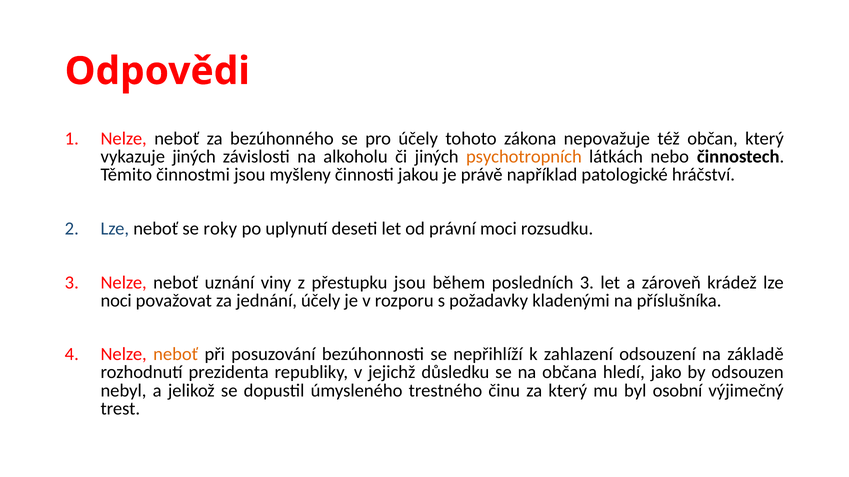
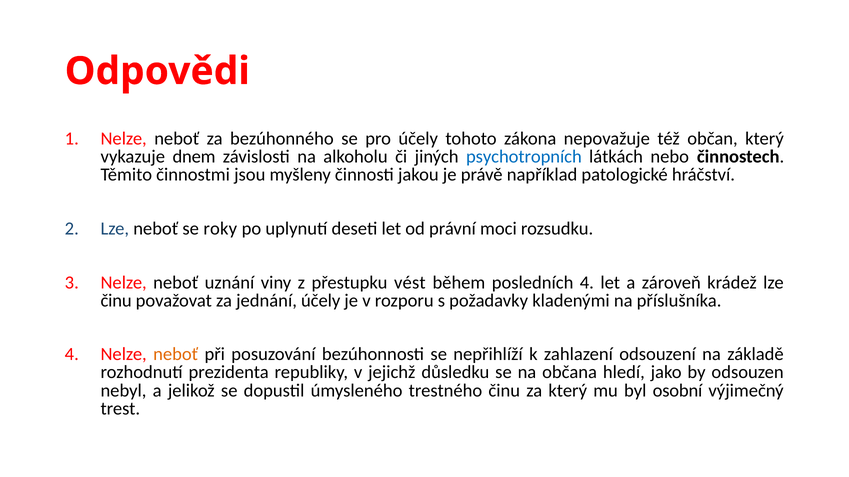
vykazuje jiných: jiných -> dnem (194, 157)
psychotropních colour: orange -> blue (524, 157)
přestupku jsou: jsou -> vést (410, 283)
posledních 3: 3 -> 4 (587, 283)
noci: noci -> činu (116, 301)
